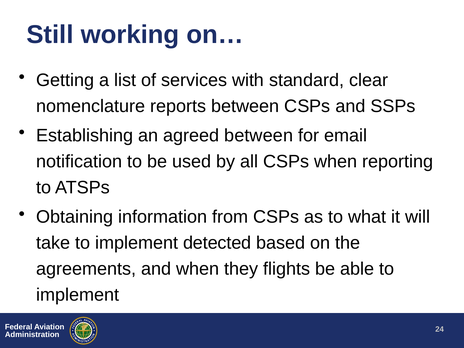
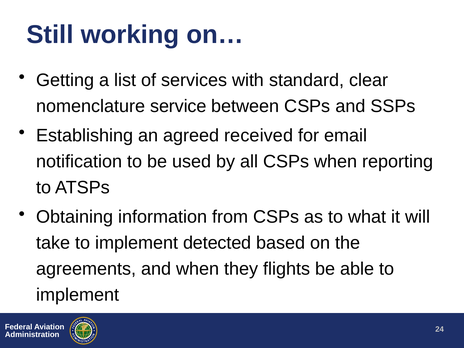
reports: reports -> service (178, 106)
agreed between: between -> received (259, 136)
